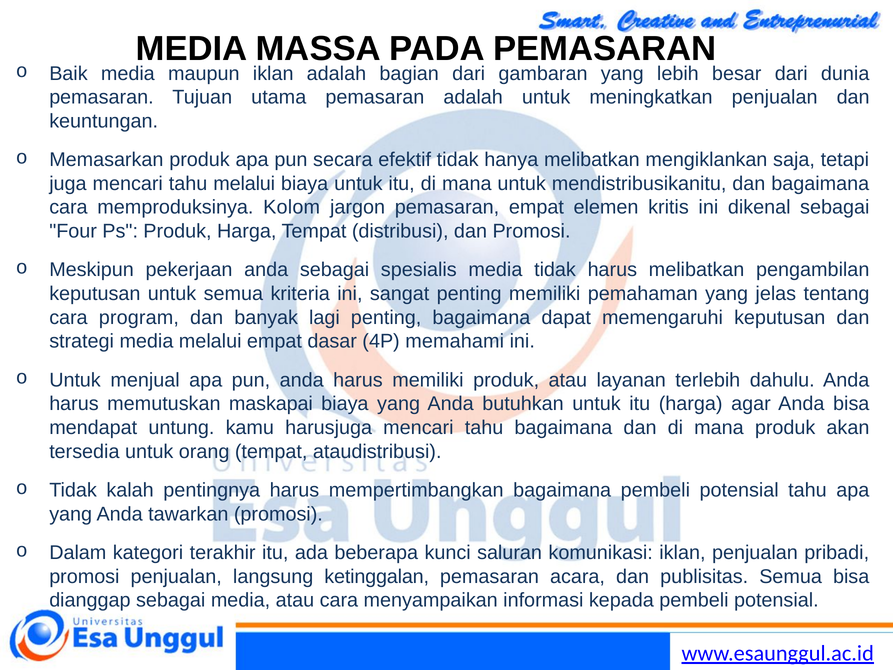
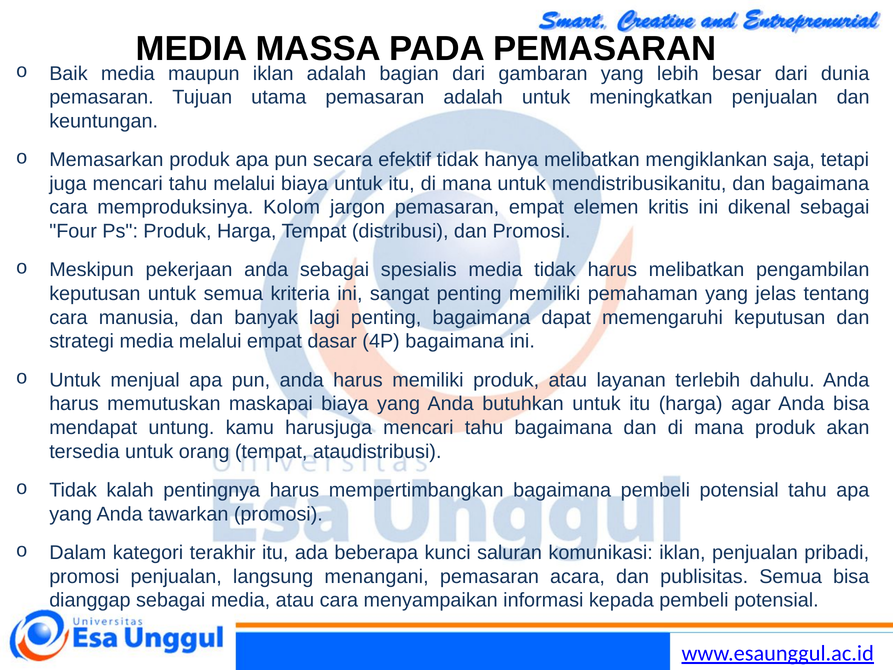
program: program -> manusia (139, 317)
4P memahami: memahami -> bagaimana (455, 341)
ketinggalan: ketinggalan -> menangani (377, 576)
